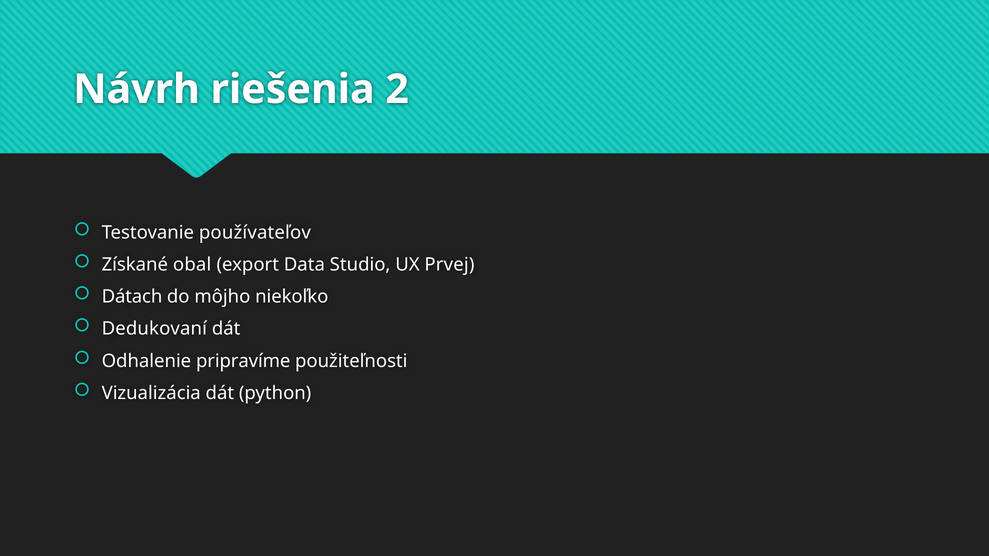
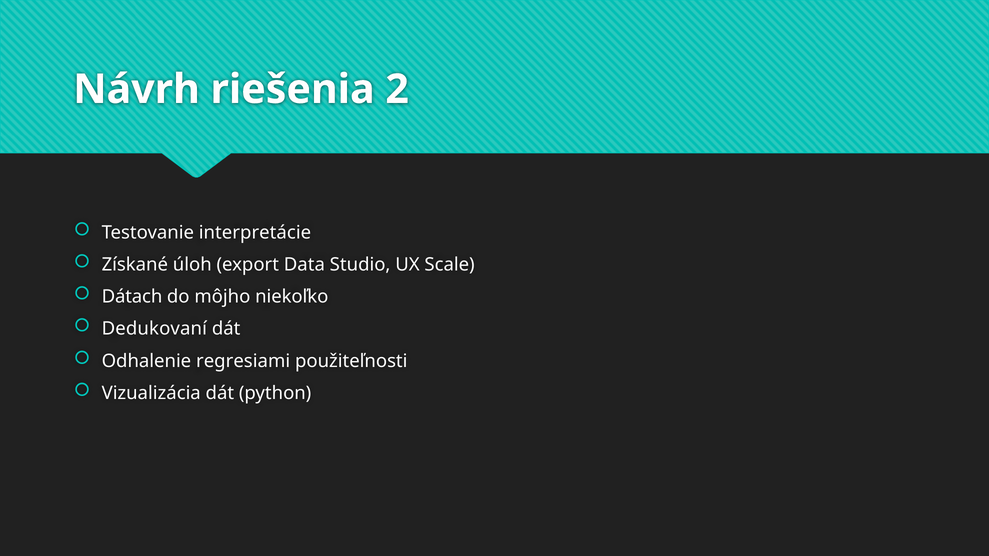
používateľov: používateľov -> interpretácie (255, 233)
obal: obal -> úloh (192, 265)
Prvej: Prvej -> Scale (450, 265)
pripravíme: pripravíme -> regresiami (243, 361)
